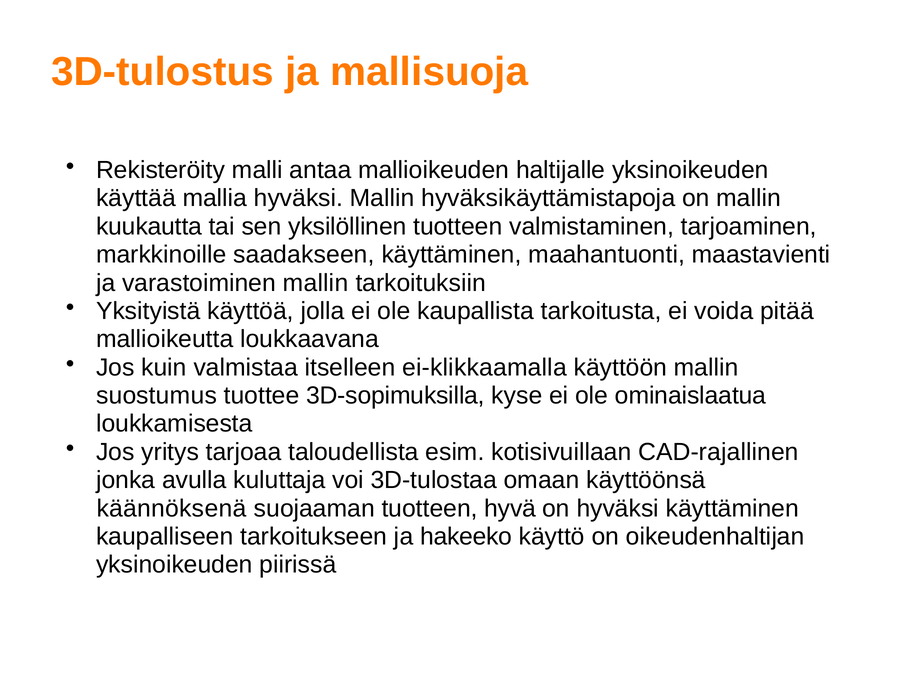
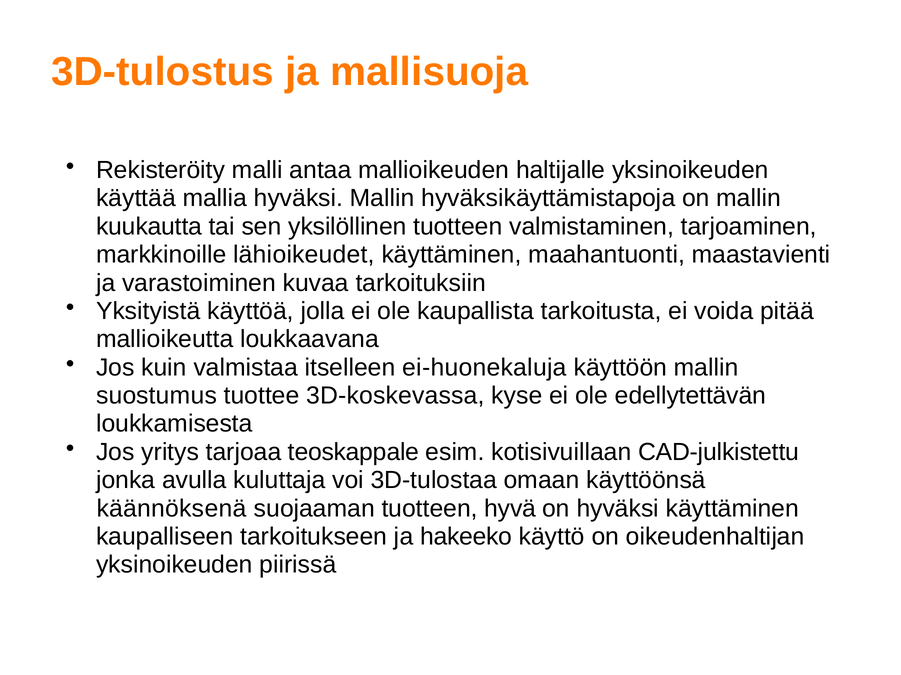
saadakseen: saadakseen -> lähioikeudet (304, 255)
varastoiminen mallin: mallin -> kuvaa (316, 283)
ei-klikkaamalla: ei-klikkaamalla -> ei-huonekaluja (484, 368)
3D-sopimuksilla: 3D-sopimuksilla -> 3D-koskevassa (395, 396)
ominaislaatua: ominaislaatua -> edellytettävän (691, 396)
taloudellista: taloudellista -> teoskappale (354, 453)
CAD-rajallinen: CAD-rajallinen -> CAD-julkistettu (719, 453)
